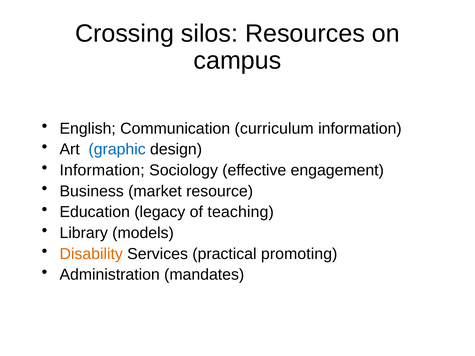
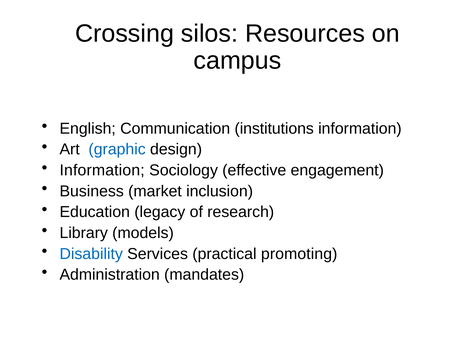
curriculum: curriculum -> institutions (274, 129)
resource: resource -> inclusion (220, 191)
teaching: teaching -> research (241, 212)
Disability colour: orange -> blue (91, 254)
